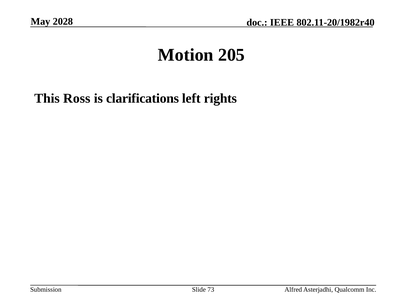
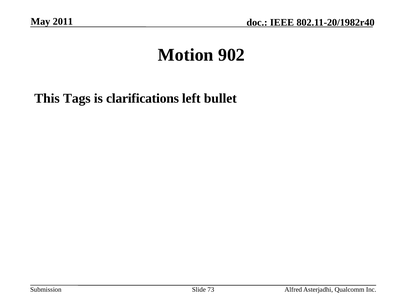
2028: 2028 -> 2011 (63, 21)
205: 205 -> 902 (232, 55)
Ross: Ross -> Tags (77, 98)
rights: rights -> bullet (220, 98)
